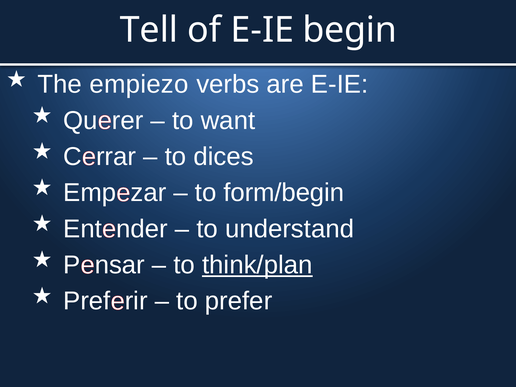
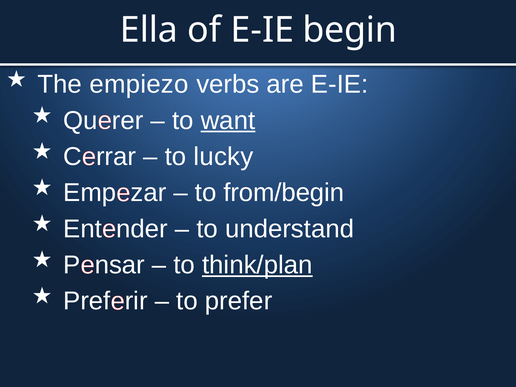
Tell: Tell -> Ella (149, 30)
want underline: none -> present (228, 120)
dices: dices -> lucky (223, 157)
form/begin: form/begin -> from/begin (284, 193)
